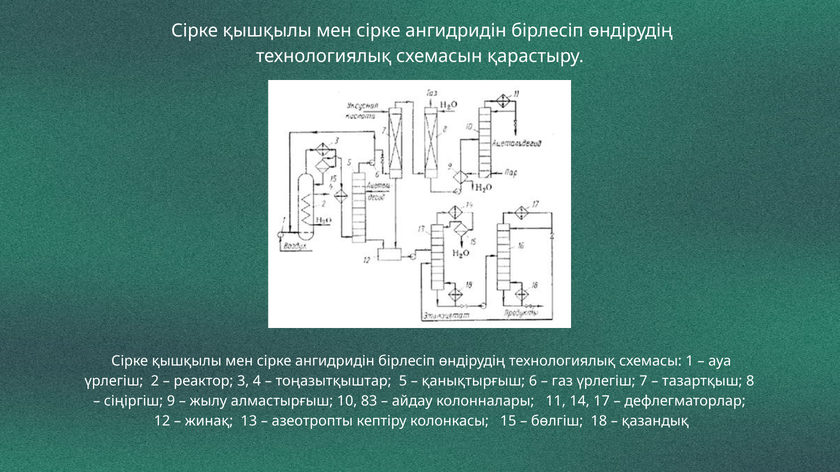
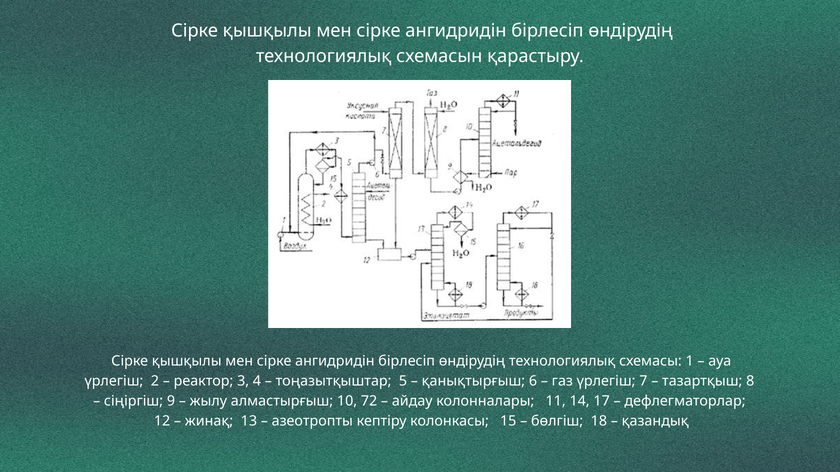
83: 83 -> 72 (369, 402)
